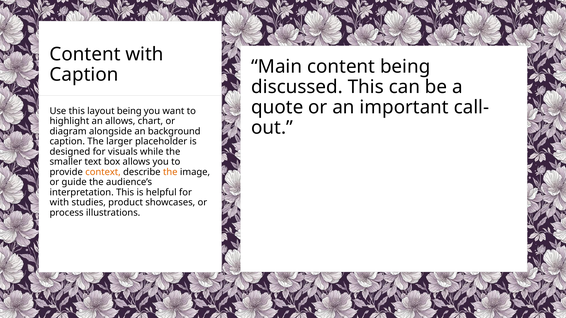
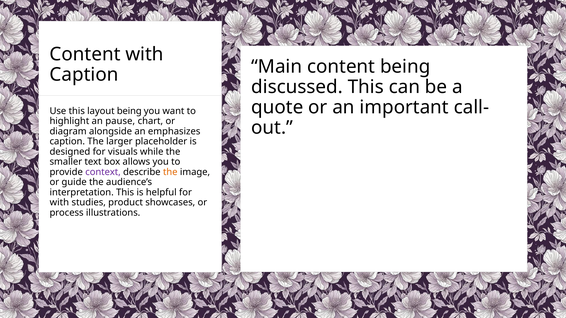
an allows: allows -> pause (120, 121)
background: background -> emphasizes (174, 132)
context colour: orange -> purple (103, 172)
